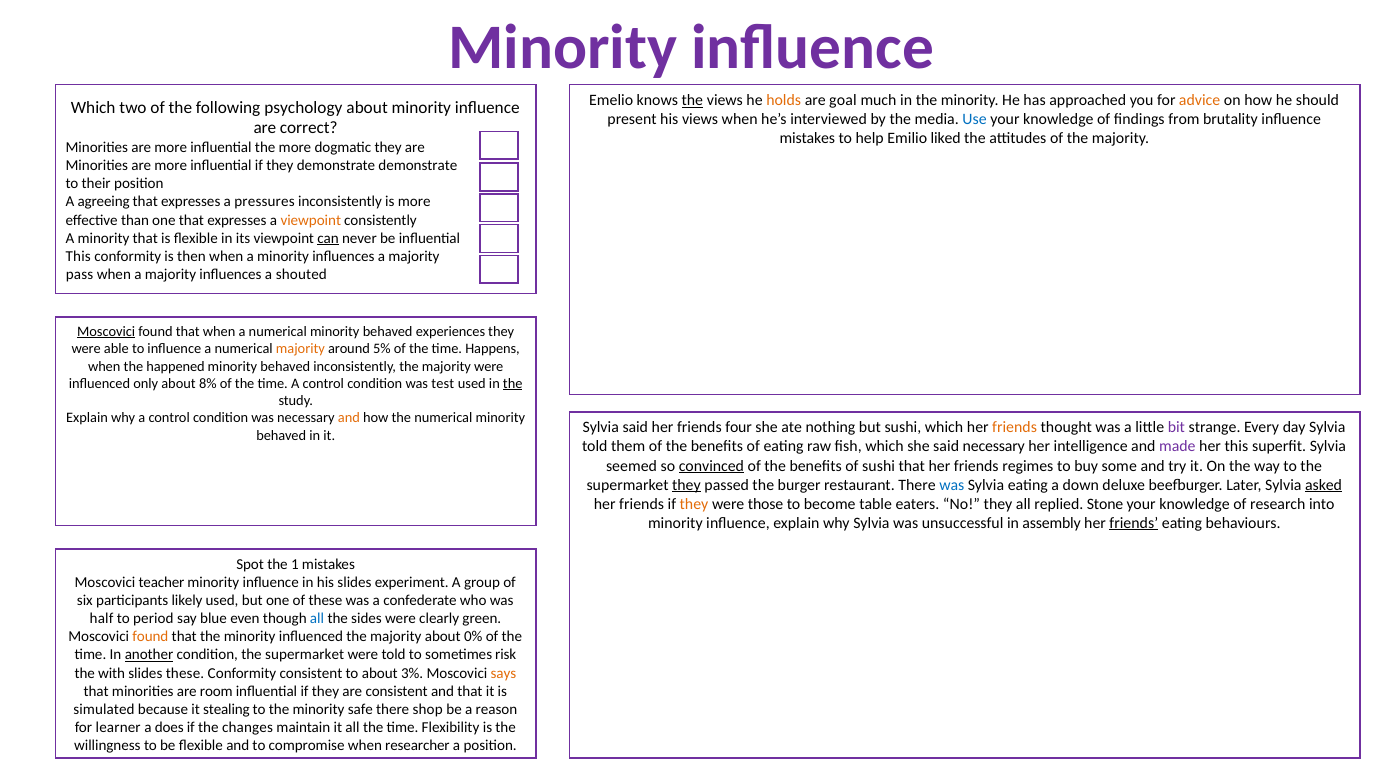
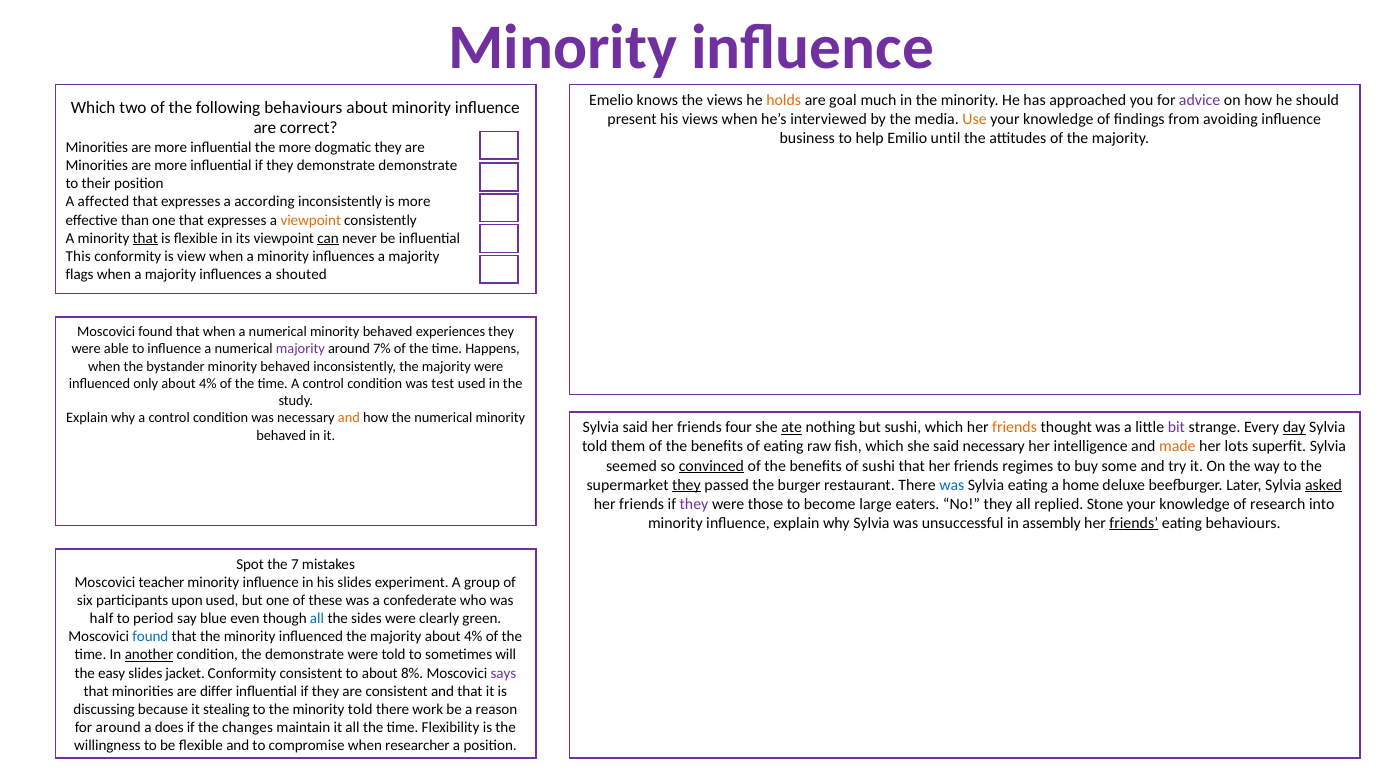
the underline: present -> none (692, 100)
advice colour: orange -> purple (1200, 100)
following psychology: psychology -> behaviours (303, 107)
Use colour: blue -> orange (975, 119)
brutality: brutality -> avoiding (1230, 119)
mistakes: mistakes -> business (807, 138)
liked: liked -> until (946, 138)
agreeing: agreeing -> affected (103, 202)
pressures: pressures -> according (265, 202)
that underline: none -> present (145, 238)
then: then -> view (191, 256)
pass: pass -> flags (80, 274)
Moscovici underline: present -> none (106, 332)
majority colour: orange -> purple (300, 349)
5%: 5% -> 7% (382, 349)
happened: happened -> bystander (176, 366)
only about 8%: 8% -> 4% (208, 384)
the underline: present -> none (513, 384)
ate underline: none -> present (792, 428)
day underline: none -> present (1294, 428)
made colour: purple -> orange (1177, 447)
her this: this -> lots (1236, 447)
down: down -> home (1081, 485)
they colour: orange -> purple (694, 504)
table: table -> large (876, 504)
1: 1 -> 7 (295, 564)
likely: likely -> upon (187, 600)
found colour: orange -> blue (150, 637)
majority about 0%: 0% -> 4% (473, 637)
condition the supermarket: supermarket -> demonstrate (305, 655)
risk: risk -> will (506, 655)
with: with -> easy (112, 673)
slides these: these -> jacket (185, 673)
3%: 3% -> 8% (412, 673)
says colour: orange -> purple (503, 673)
room: room -> differ (216, 691)
simulated: simulated -> discussing (104, 709)
minority safe: safe -> told (360, 709)
shop: shop -> work (428, 709)
for learner: learner -> around (118, 727)
